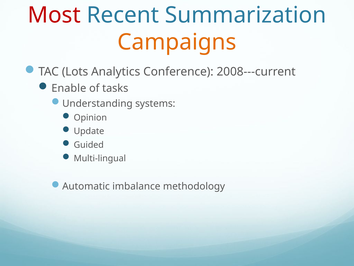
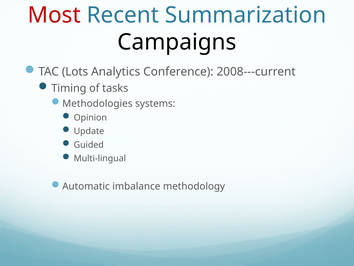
Campaigns colour: orange -> black (177, 42)
Enable: Enable -> Timing (69, 88)
Understanding: Understanding -> Methodologies (97, 103)
